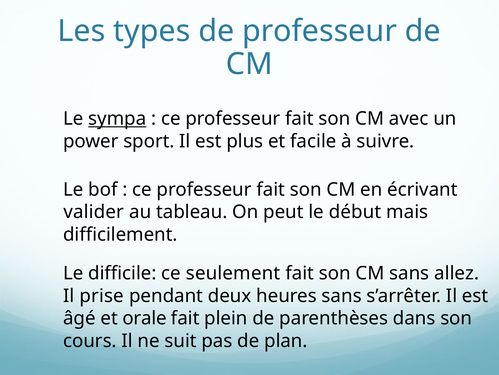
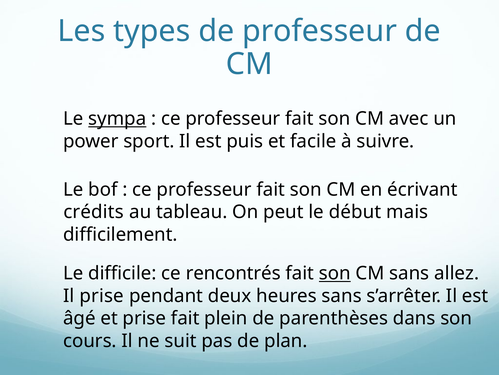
plus: plus -> puis (245, 141)
valider: valider -> crédits (94, 212)
seulement: seulement -> rencontrés (233, 273)
son underline: none -> present (335, 273)
et orale: orale -> prise (144, 318)
